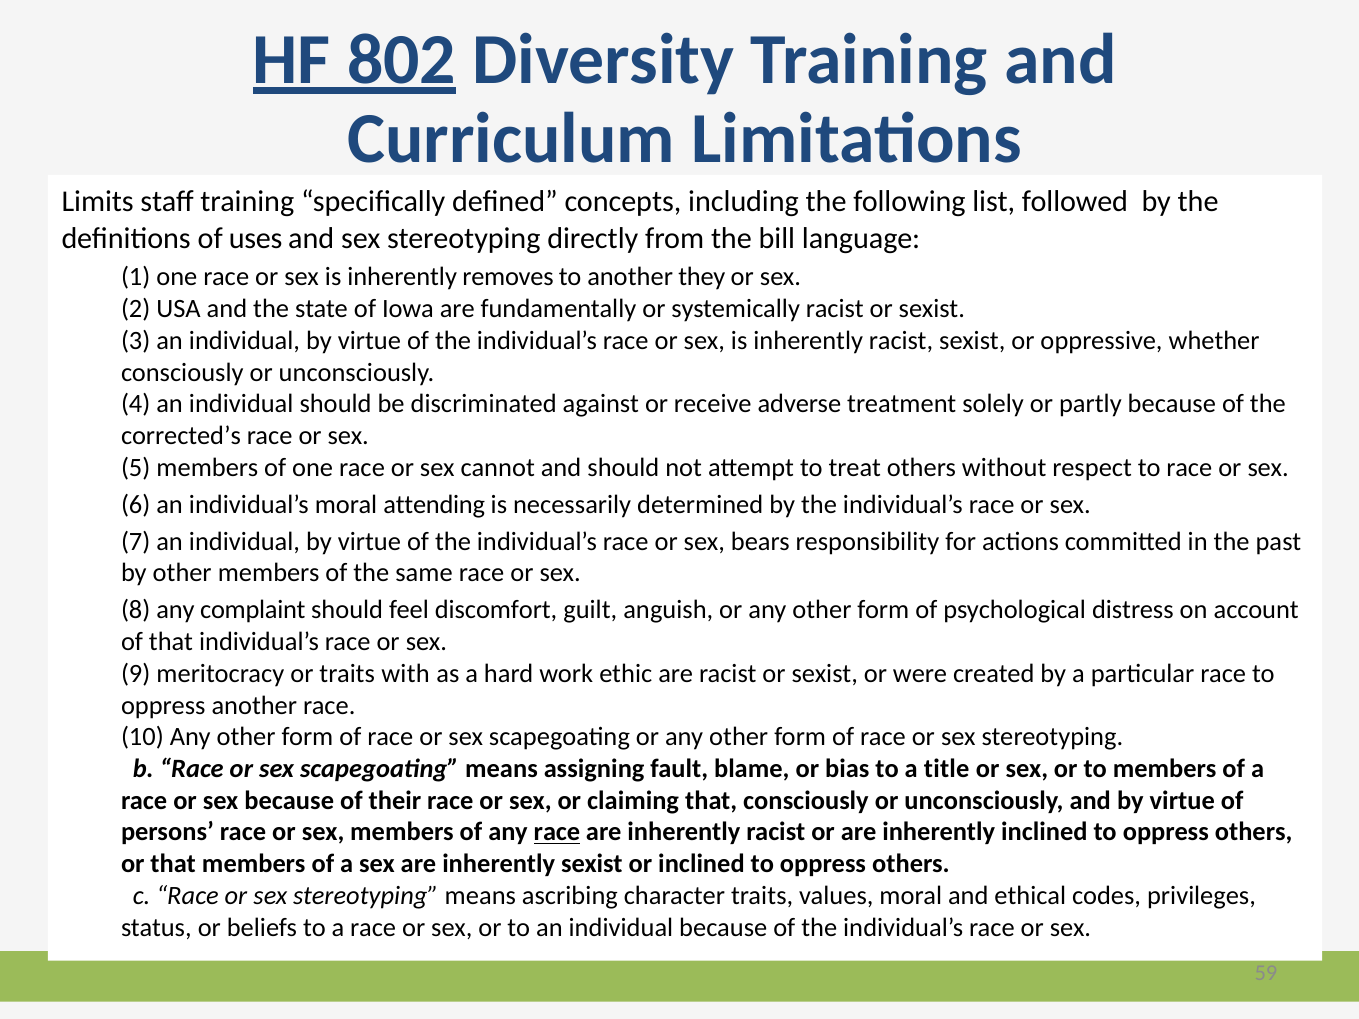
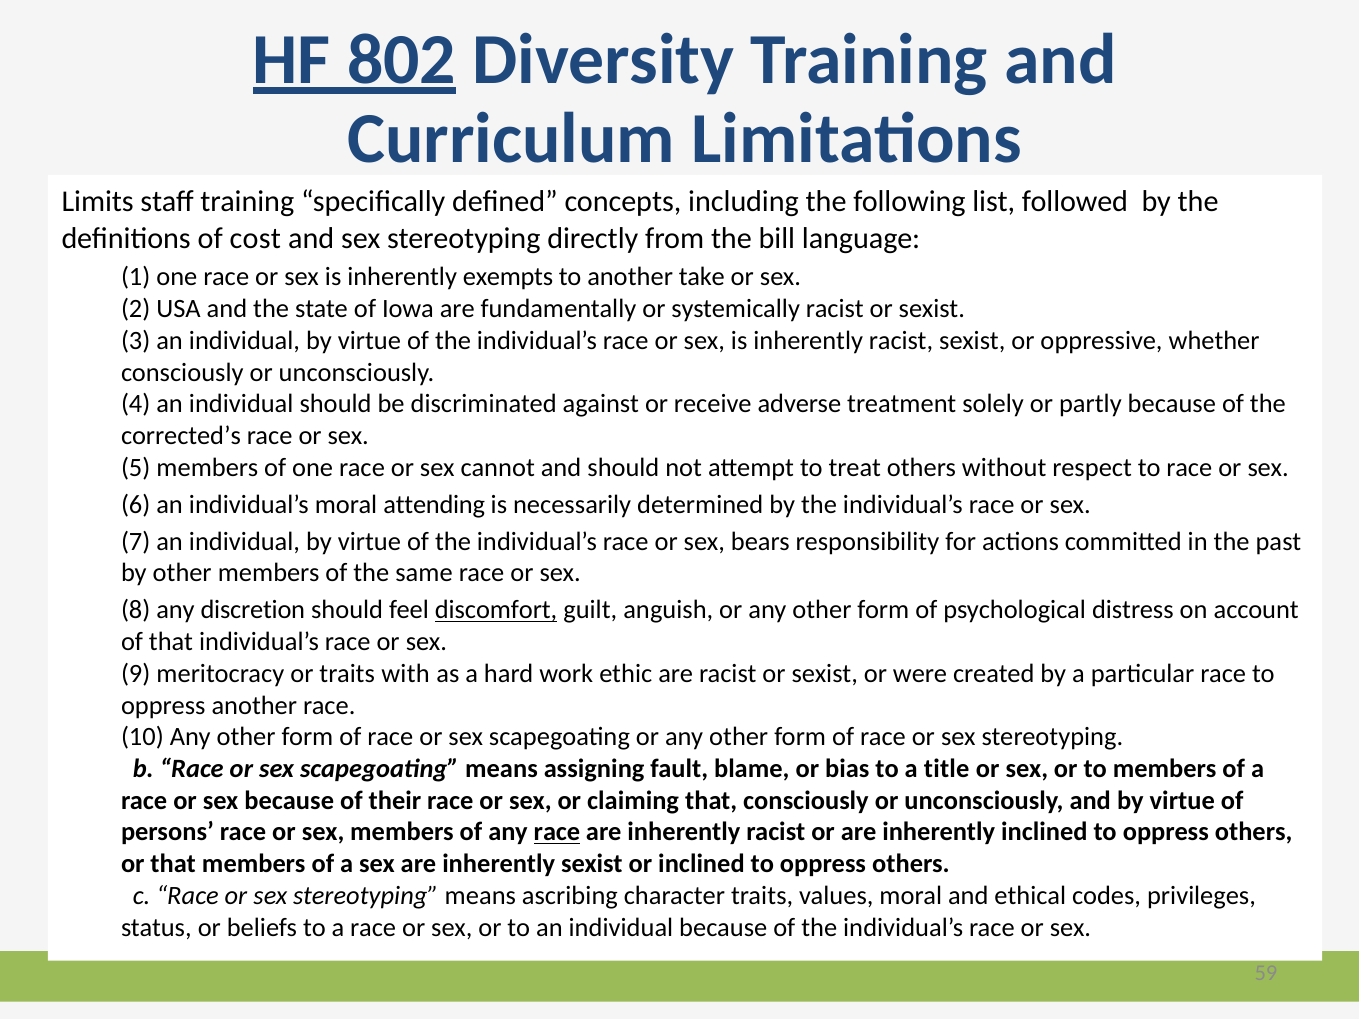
uses: uses -> cost (255, 238)
removes: removes -> exempts (508, 277)
they: they -> take (702, 277)
complaint: complaint -> discretion (253, 610)
discomfort underline: none -> present (496, 610)
